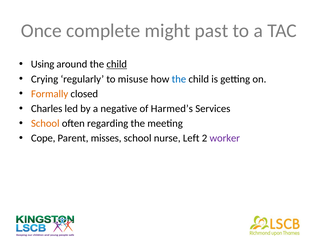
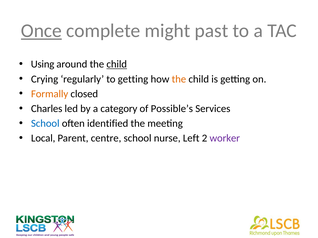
Once underline: none -> present (41, 31)
to misuse: misuse -> getting (133, 79)
the colour: blue -> orange (179, 79)
negative: negative -> category (119, 109)
Harmed’s: Harmed’s -> Possible’s (172, 109)
School colour: orange -> blue (45, 124)
regarding: regarding -> identified (108, 124)
Cope: Cope -> Local (43, 139)
misses: misses -> centre (106, 139)
